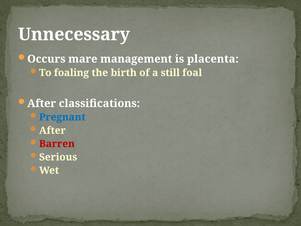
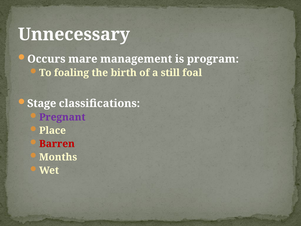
placenta: placenta -> program (213, 59)
After: After -> Stage (42, 103)
Pregnant colour: blue -> purple (62, 117)
After: After -> Place (52, 130)
Serious: Serious -> Months (58, 157)
